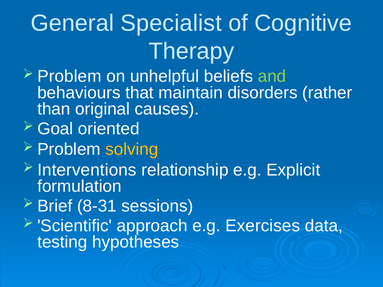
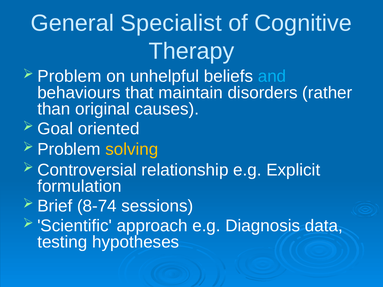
and colour: light green -> light blue (272, 76)
Interventions: Interventions -> Controversial (87, 170)
8-31: 8-31 -> 8-74 (97, 206)
Exercises: Exercises -> Diagnosis (263, 226)
